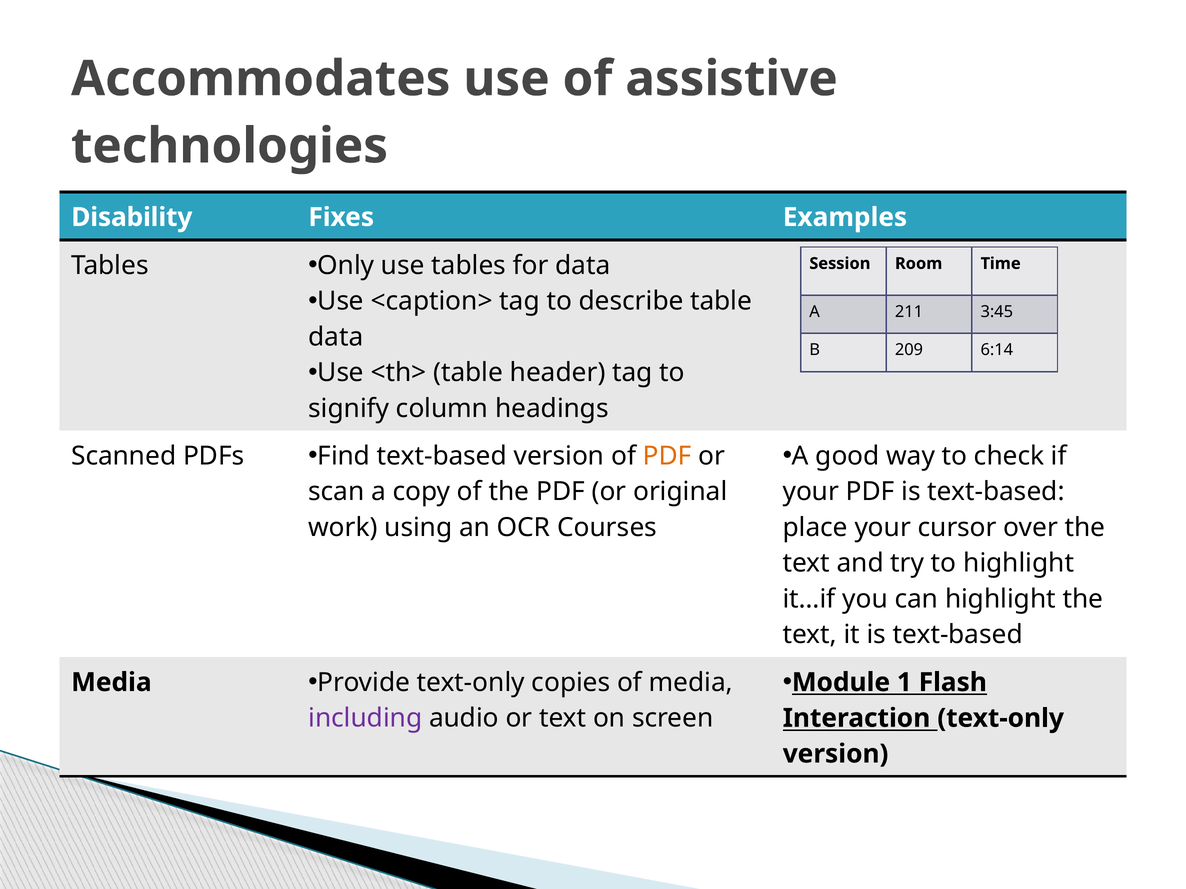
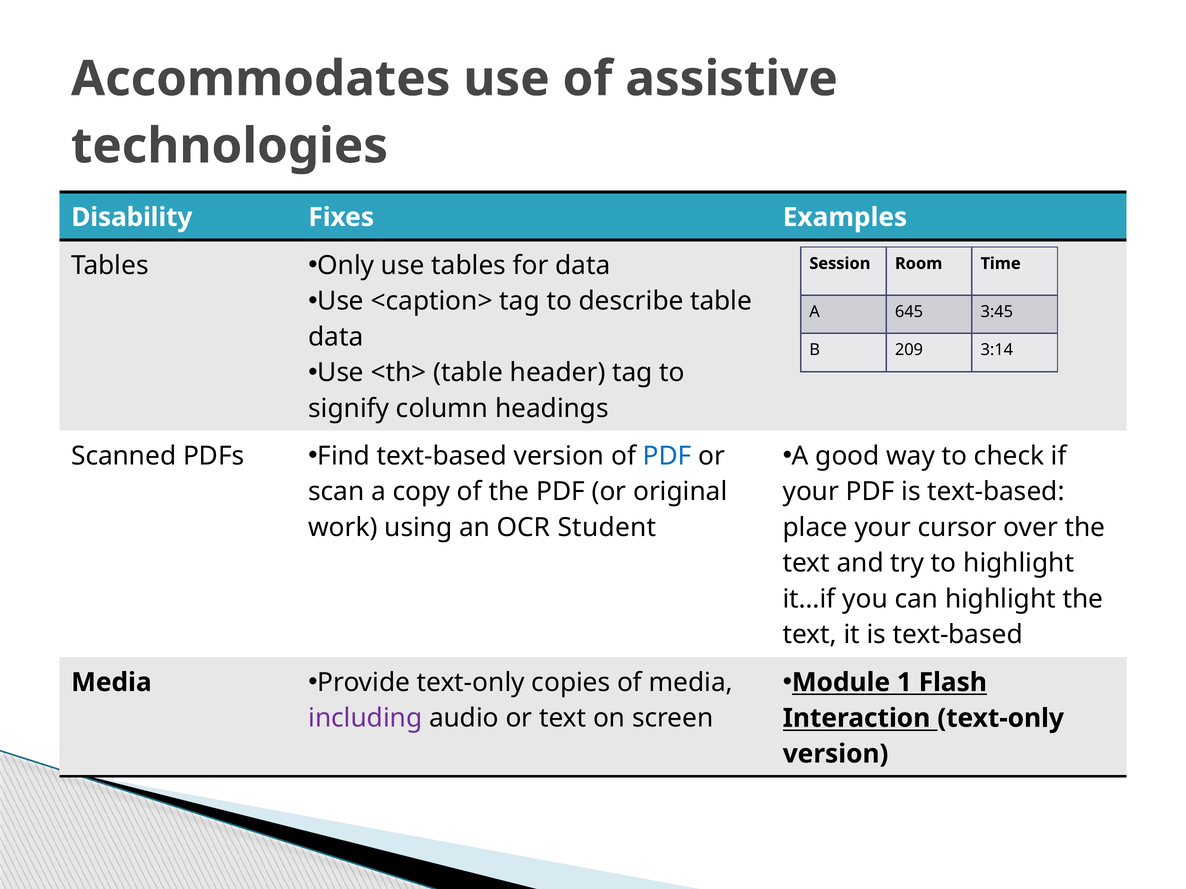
211: 211 -> 645 (909, 312)
6:14: 6:14 -> 3:14 (997, 350)
PDF colour: orange -> blue (667, 456)
Courses: Courses -> Student (607, 528)
